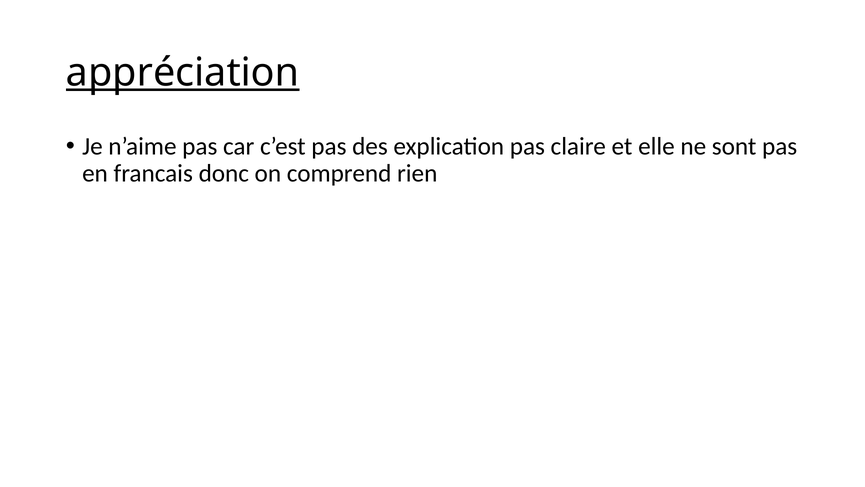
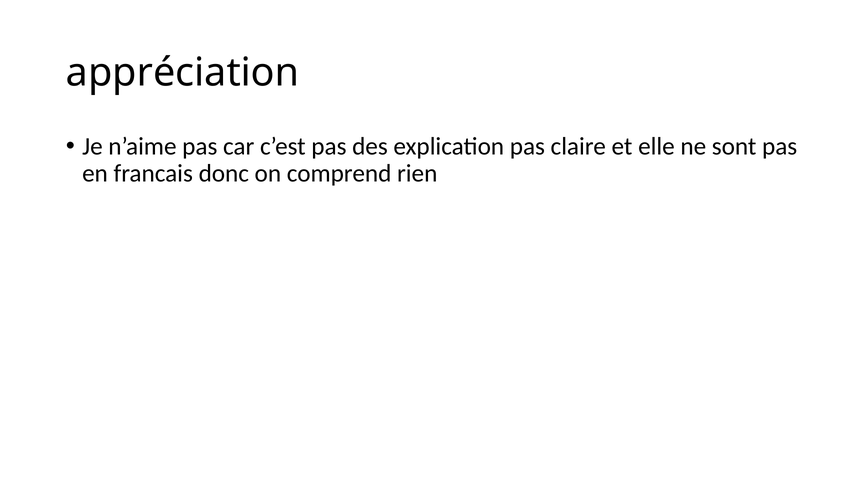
appréciation underline: present -> none (183, 73)
